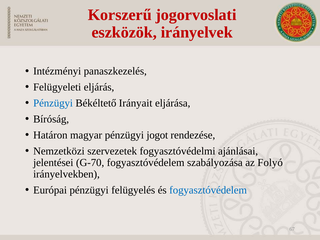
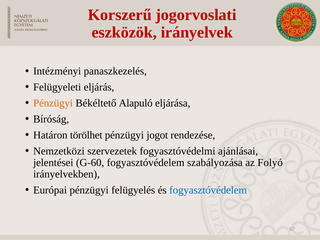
Pénzügyi colour: blue -> orange (53, 103)
Irányait: Irányait -> Alapuló (136, 103)
magyar: magyar -> törölhet (86, 135)
G-70: G-70 -> G-60 (90, 163)
